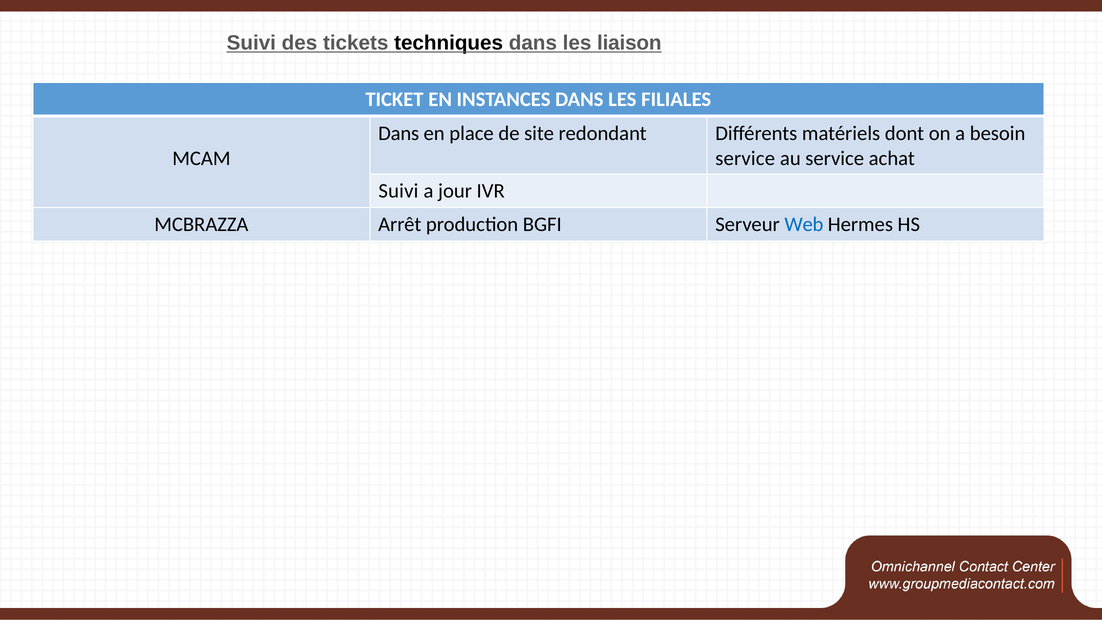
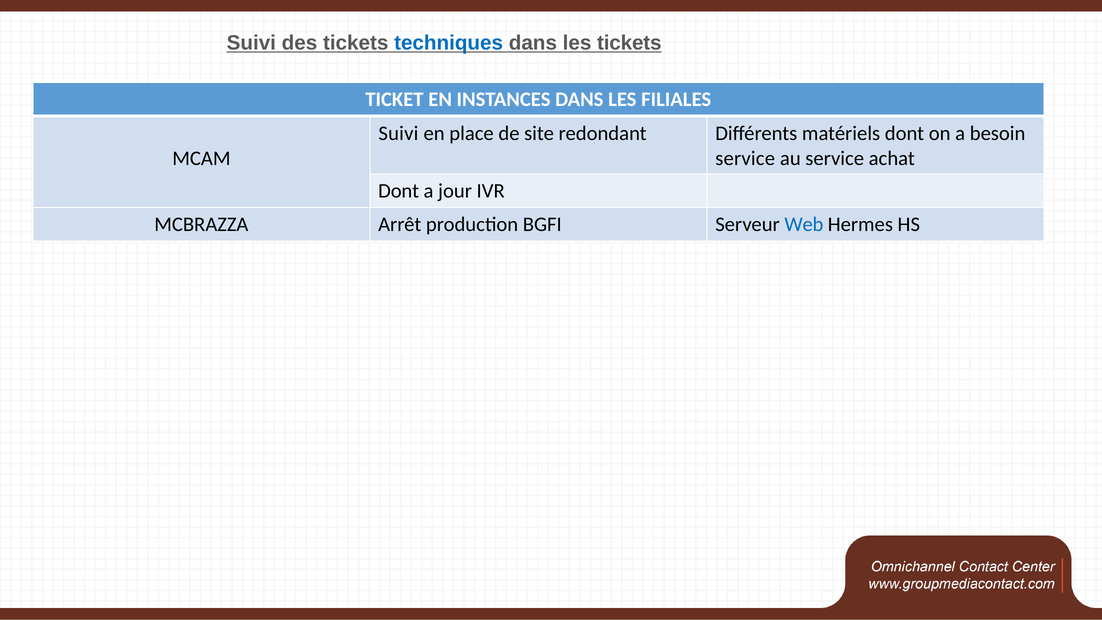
techniques colour: black -> blue (449, 43)
les liaison: liaison -> tickets (629, 43)
Dans: Dans -> Suivi (398, 133)
Suivi: Suivi -> Dont (399, 191)
